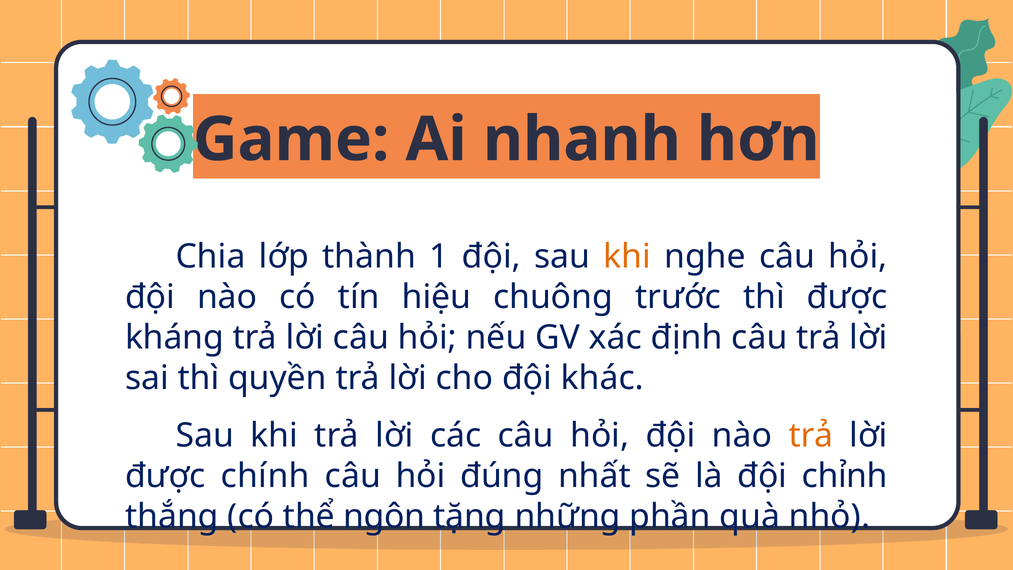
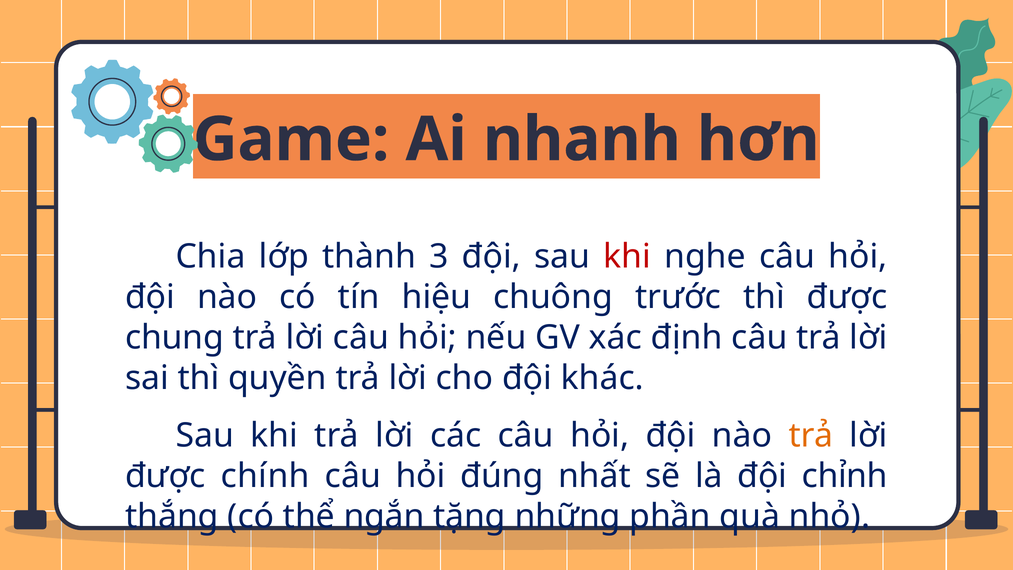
1: 1 -> 3 (439, 256)
khi colour: orange -> red (627, 256)
kháng: kháng -> chung (175, 338)
ngôn: ngôn -> ngắn (384, 516)
